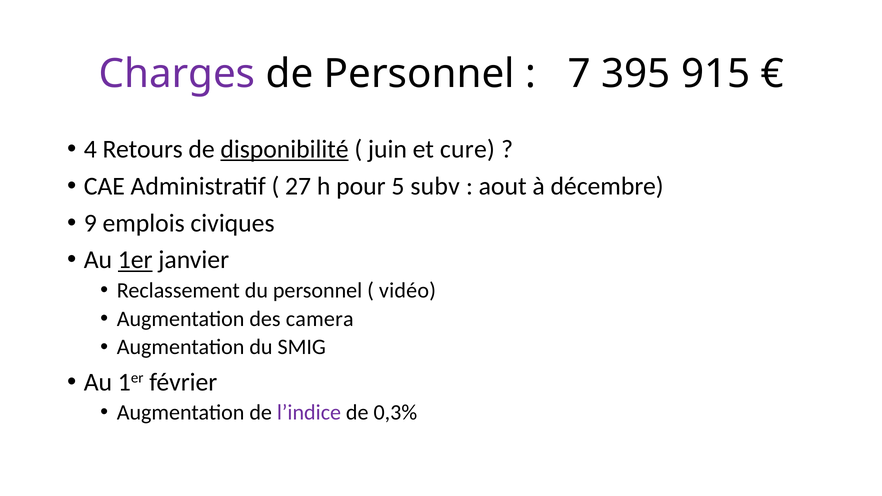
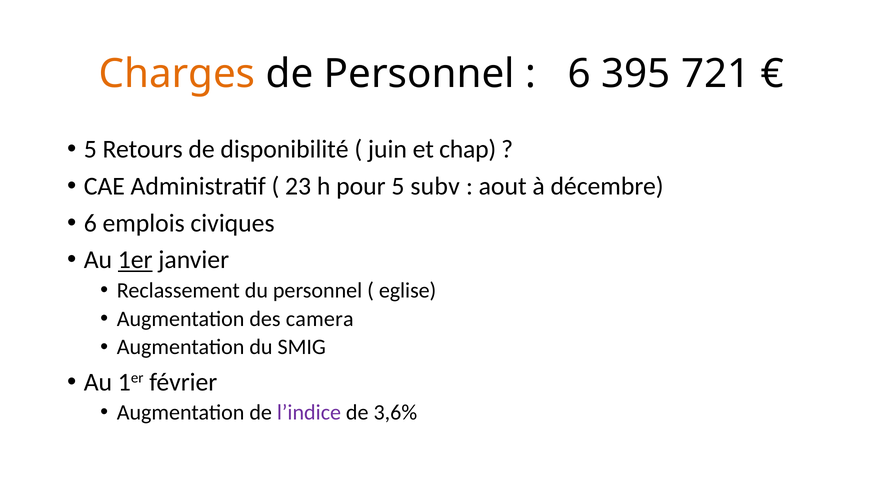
Charges colour: purple -> orange (177, 74)
7: 7 -> 6 (579, 74)
915: 915 -> 721 (716, 74)
4: 4 -> 5 (90, 149)
disponibilité underline: present -> none (285, 149)
cure: cure -> chap (468, 149)
27: 27 -> 23 (298, 186)
9: 9 -> 6 (90, 223)
vidéo: vidéo -> eglise (408, 290)
0,3%: 0,3% -> 3,6% (395, 413)
